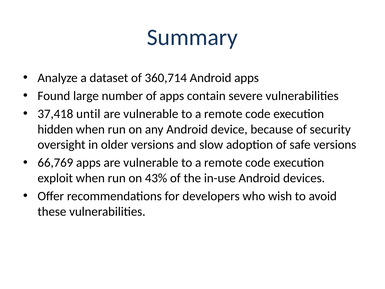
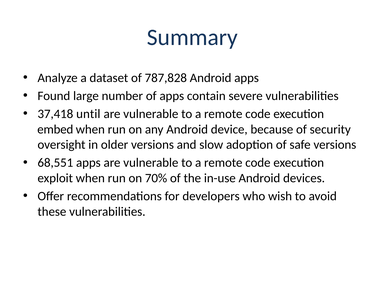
360,714: 360,714 -> 787,828 (166, 78)
hidden: hidden -> embed (55, 129)
66,769: 66,769 -> 68,551 (55, 163)
43%: 43% -> 70% (156, 178)
